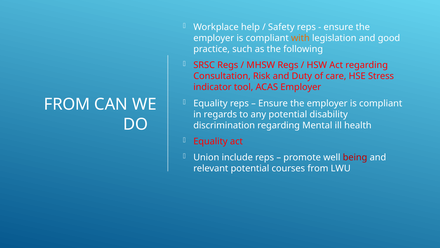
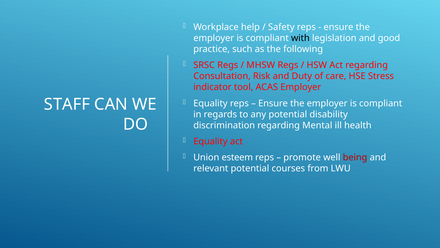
with colour: orange -> black (300, 38)
FROM: FROM -> STAFF (67, 104)
include: include -> esteem (237, 157)
